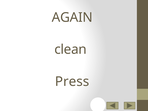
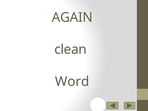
Press: Press -> Word (72, 82)
